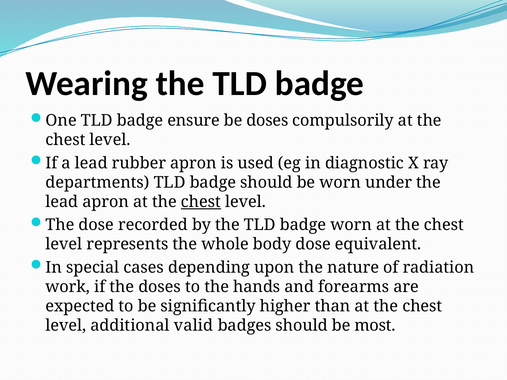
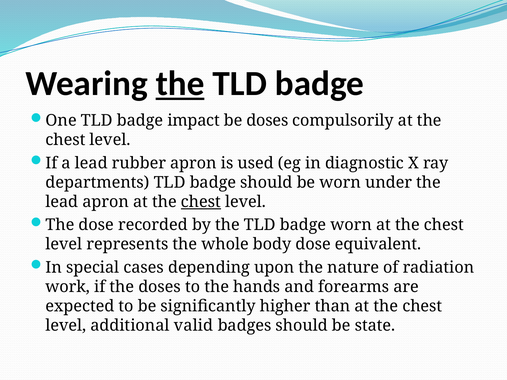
the underline: none -> present (180, 84)
ensure: ensure -> impact (194, 121)
most: most -> state (375, 326)
